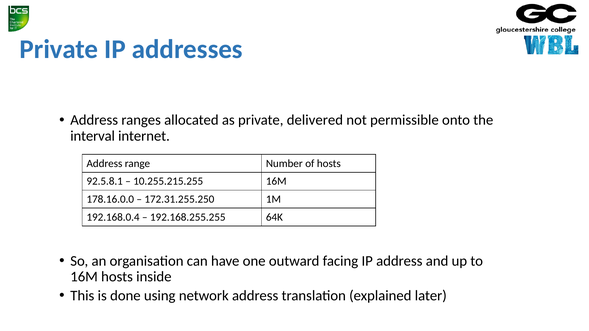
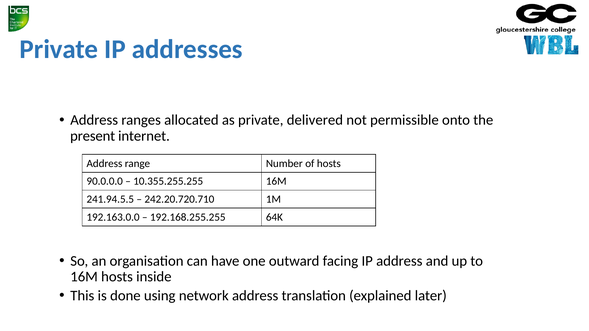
interval: interval -> present (93, 136)
92.5.8.1: 92.5.8.1 -> 90.0.0.0 (105, 182)
10.255.215.255: 10.255.215.255 -> 10.355.255.255 (168, 182)
178.16.0.0: 178.16.0.0 -> 241.94.5.5 (110, 199)
172.31.255.250: 172.31.255.250 -> 242.20.720.710 (179, 199)
192.168.0.4: 192.168.0.4 -> 192.163.0.0 (113, 217)
